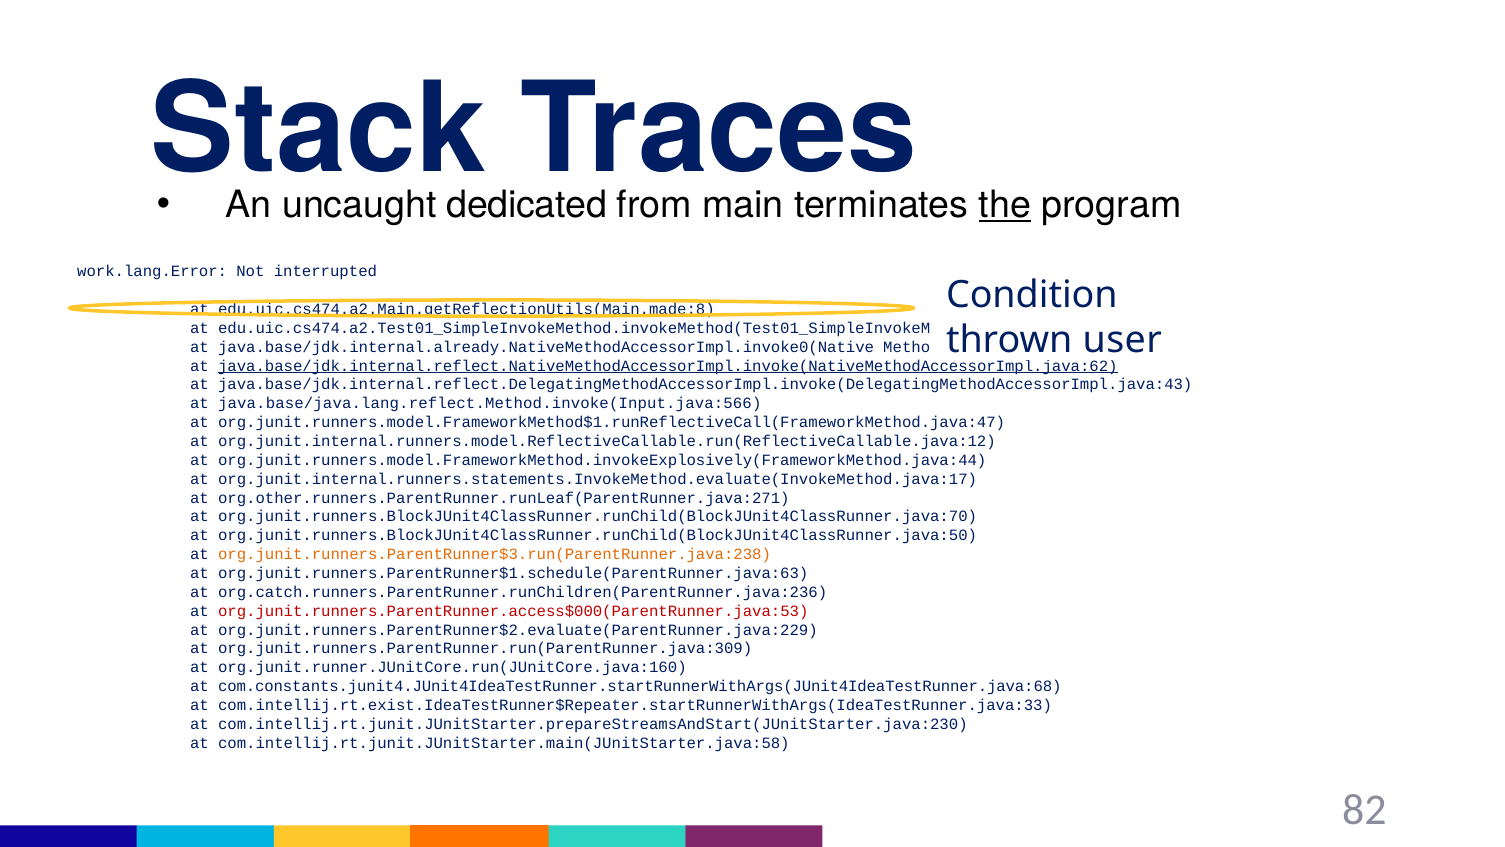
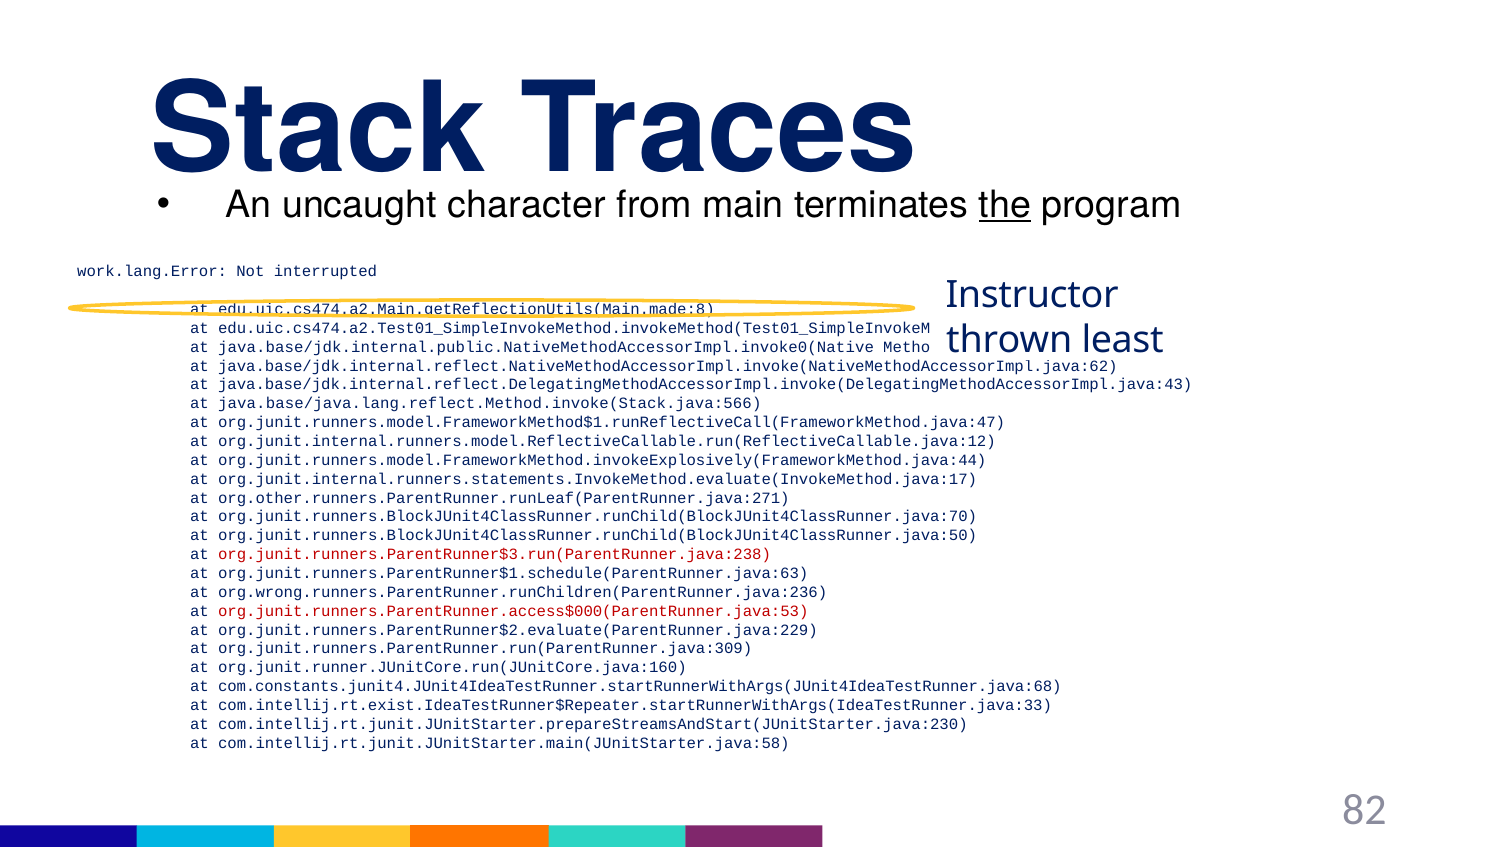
dedicated: dedicated -> character (527, 205)
Condition: Condition -> Instructor (1032, 295)
user: user -> least (1123, 340)
java.base/jdk.internal.already.NativeMethodAccessorImpl.invoke0(Native: java.base/jdk.internal.already.NativeMethodAccessorImpl.invoke0(Native -> java.base/jdk.internal.public.NativeMethodAccessorImpl.invoke0(Native (546, 347)
java.base/jdk.internal.reflect.NativeMethodAccessorImpl.invoke(NativeMethodAccessorImpl.java:62 underline: present -> none (668, 366)
java.base/java.lang.reflect.Method.invoke(Input.java:566: java.base/java.lang.reflect.Method.invoke(Input.java:566 -> java.base/java.lang.reflect.Method.invoke(Stack.java:566 (490, 403)
org.junit.runners.ParentRunner$3.run(ParentRunner.java:238 colour: orange -> red (495, 554)
org.catch.runners.ParentRunner.runChildren(ParentRunner.java:236: org.catch.runners.ParentRunner.runChildren(ParentRunner.java:236 -> org.wrong.runners.ParentRunner.runChildren(ParentRunner.java:236 (523, 592)
